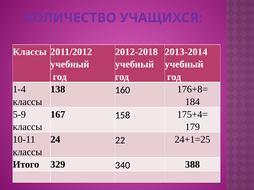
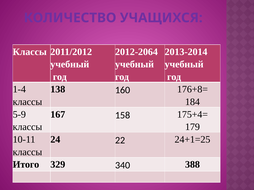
2012-2018: 2012-2018 -> 2012-2064 (136, 52)
